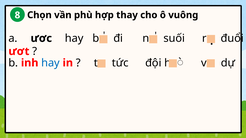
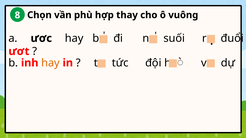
hay colour: blue -> orange (51, 63)
